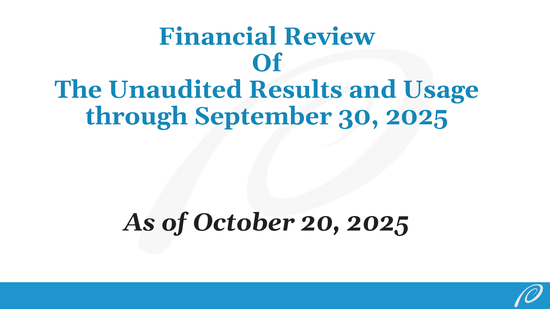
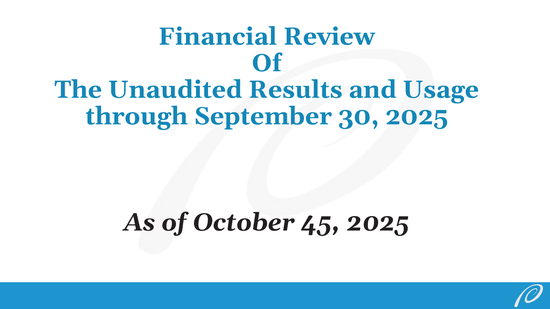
20: 20 -> 45 (321, 223)
